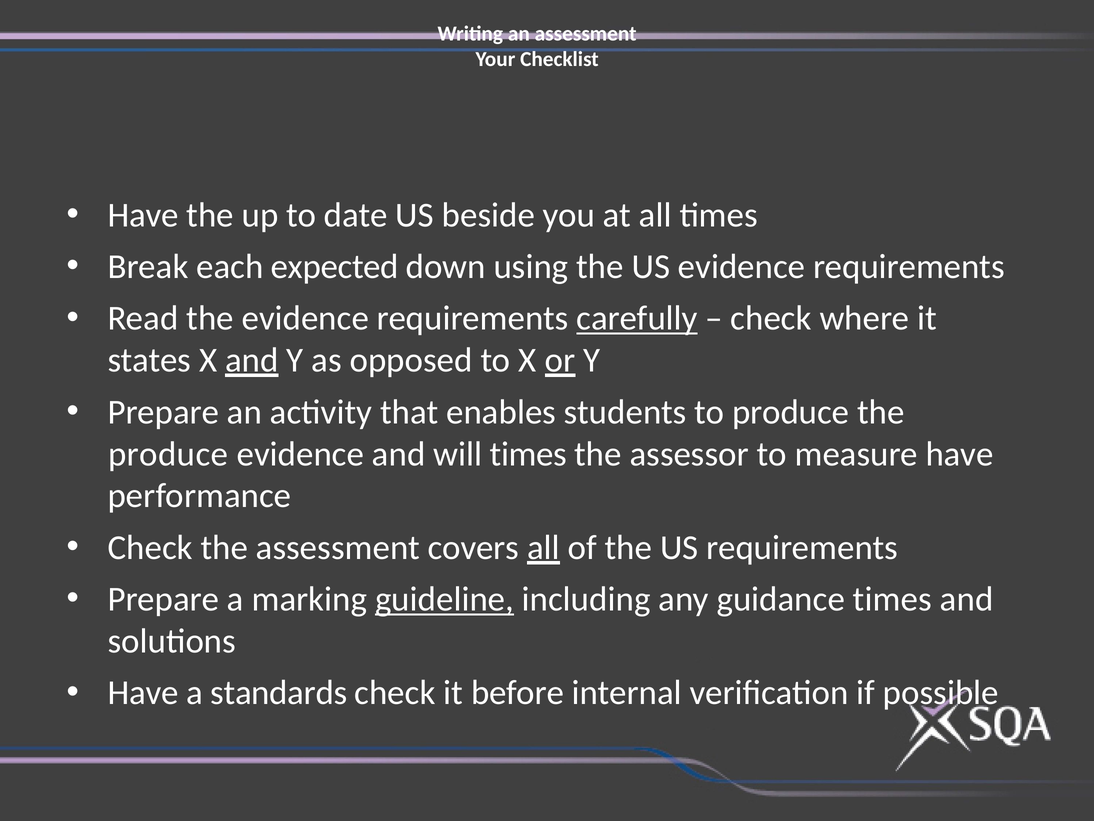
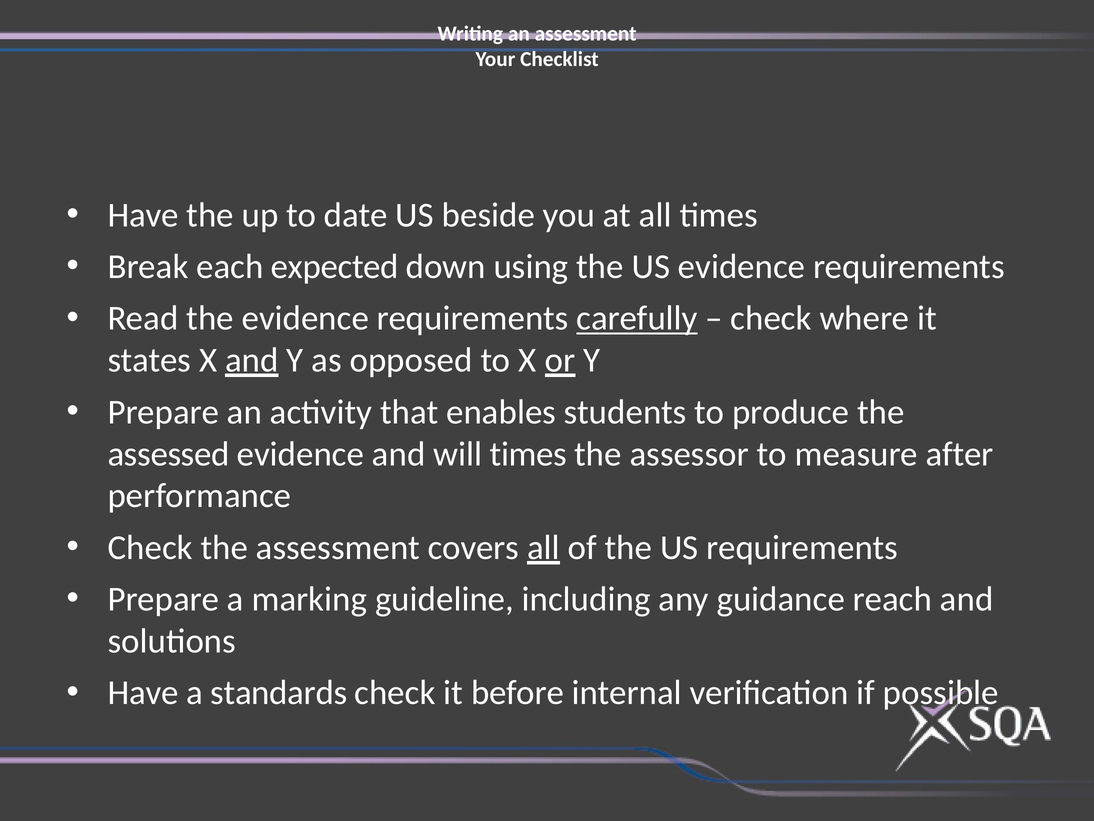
produce: produce -> assessed (169, 454)
measure have: have -> after (960, 454)
guideline underline: present -> none (445, 599)
guidance times: times -> reach (892, 599)
